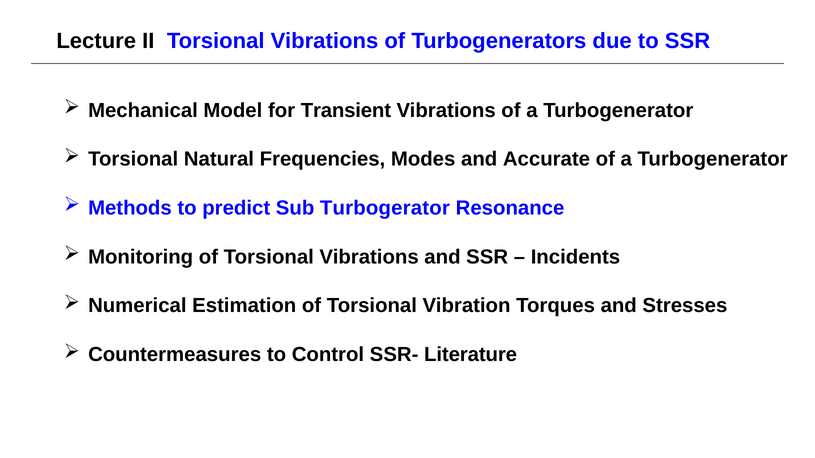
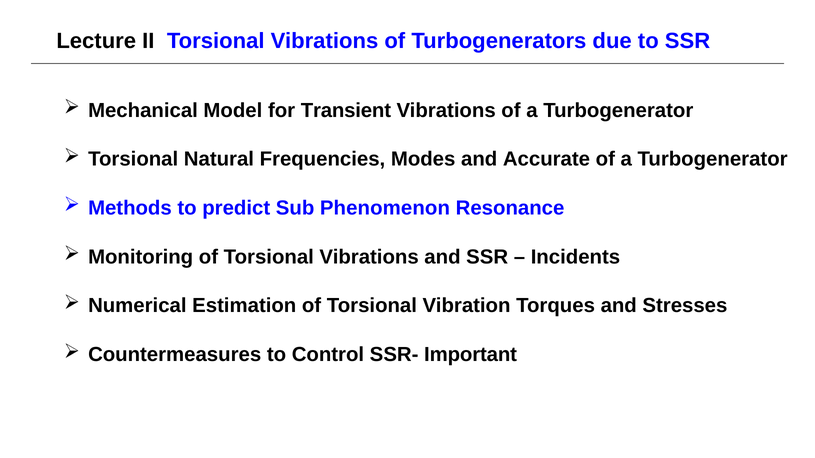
Turbogerator: Turbogerator -> Phenomenon (385, 208)
Literature: Literature -> Important (471, 355)
